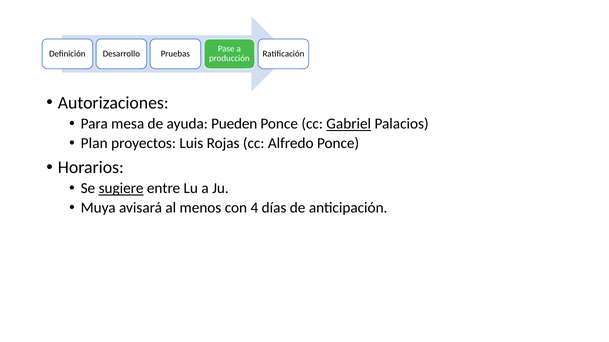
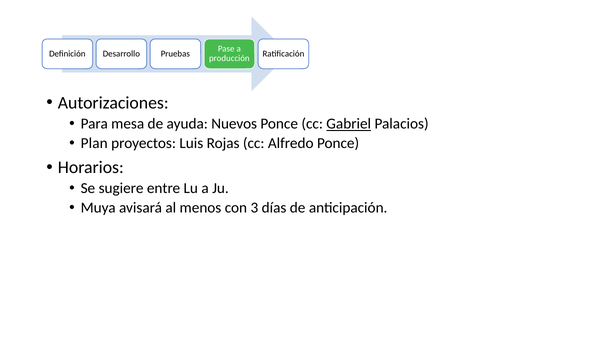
Pueden: Pueden -> Nuevos (234, 124)
sugiere underline: present -> none (121, 189)
4: 4 -> 3 (254, 208)
